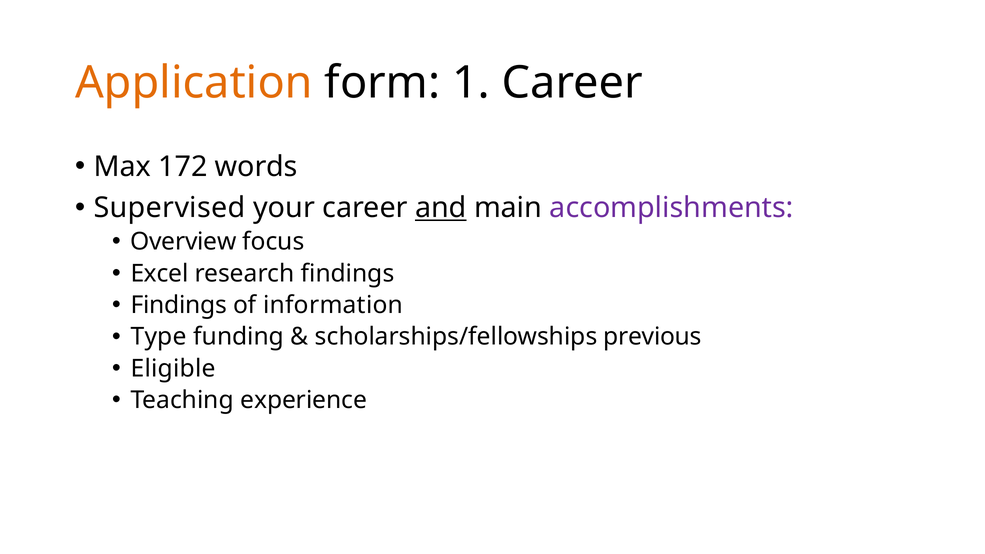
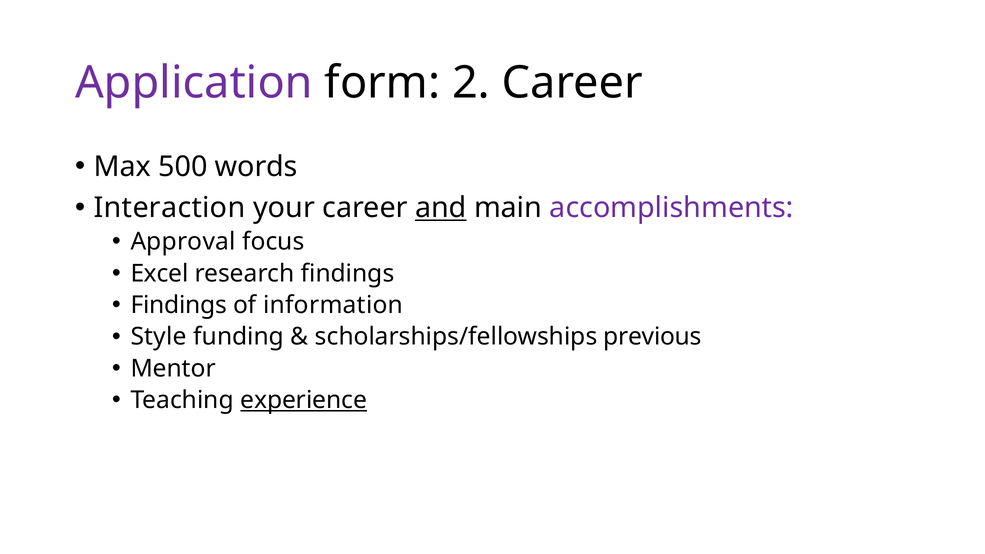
Application colour: orange -> purple (194, 83)
1: 1 -> 2 (471, 83)
172: 172 -> 500 (183, 167)
Supervised: Supervised -> Interaction (170, 208)
Overview: Overview -> Approval (183, 242)
Type: Type -> Style (159, 337)
Eligible: Eligible -> Mentor (173, 369)
experience underline: none -> present (304, 400)
